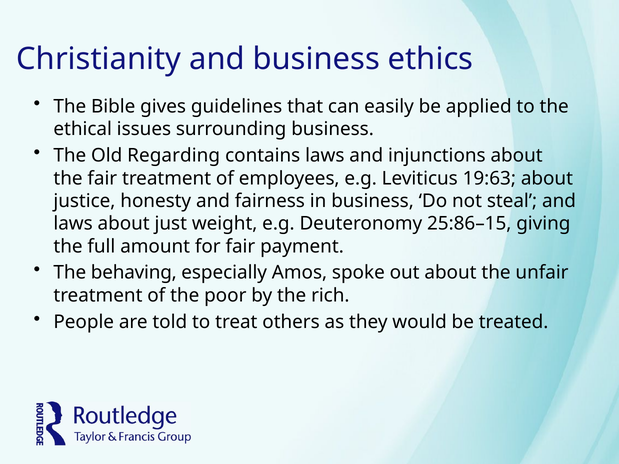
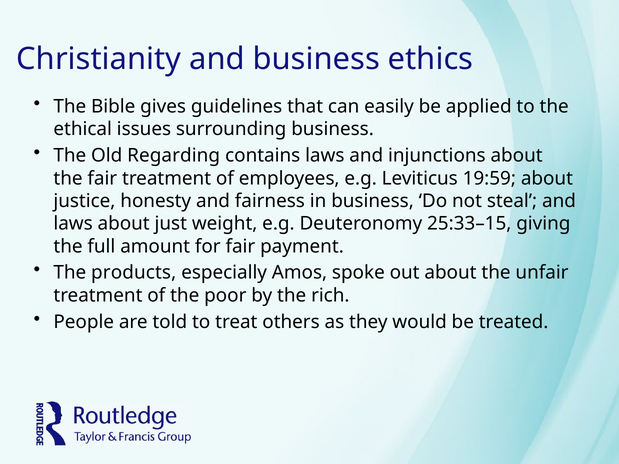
19:63: 19:63 -> 19:59 (489, 178)
25:86–15: 25:86–15 -> 25:33–15 (469, 224)
behaving: behaving -> products (134, 273)
